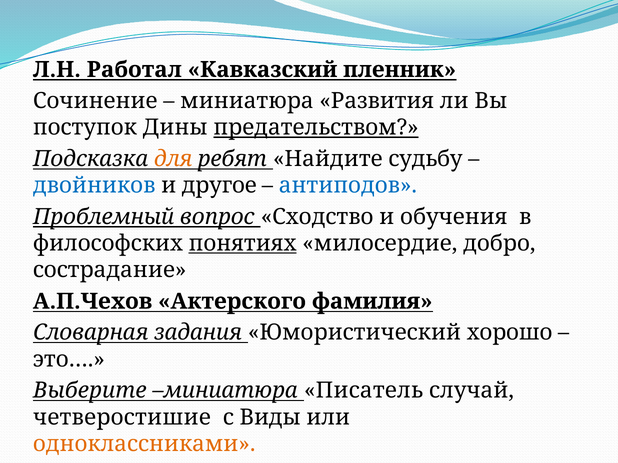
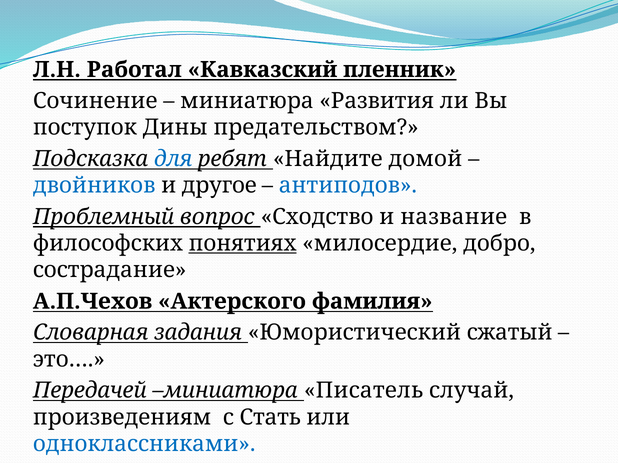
предательством underline: present -> none (316, 128)
для colour: orange -> blue (173, 159)
судьбу: судьбу -> домой (425, 159)
обучения: обучения -> название (454, 217)
хорошо: хорошо -> сжатый (510, 333)
Выберите: Выберите -> Передачей (90, 391)
четверостишие: четверостишие -> произведениям (122, 418)
Виды: Виды -> Стать (270, 418)
одноклассниками colour: orange -> blue (144, 444)
